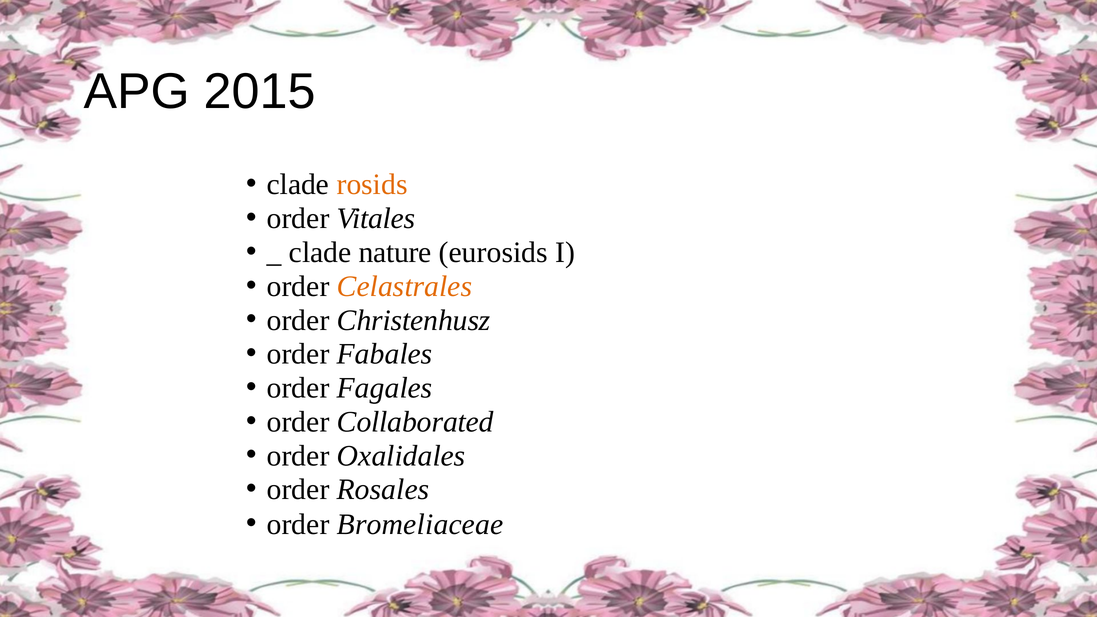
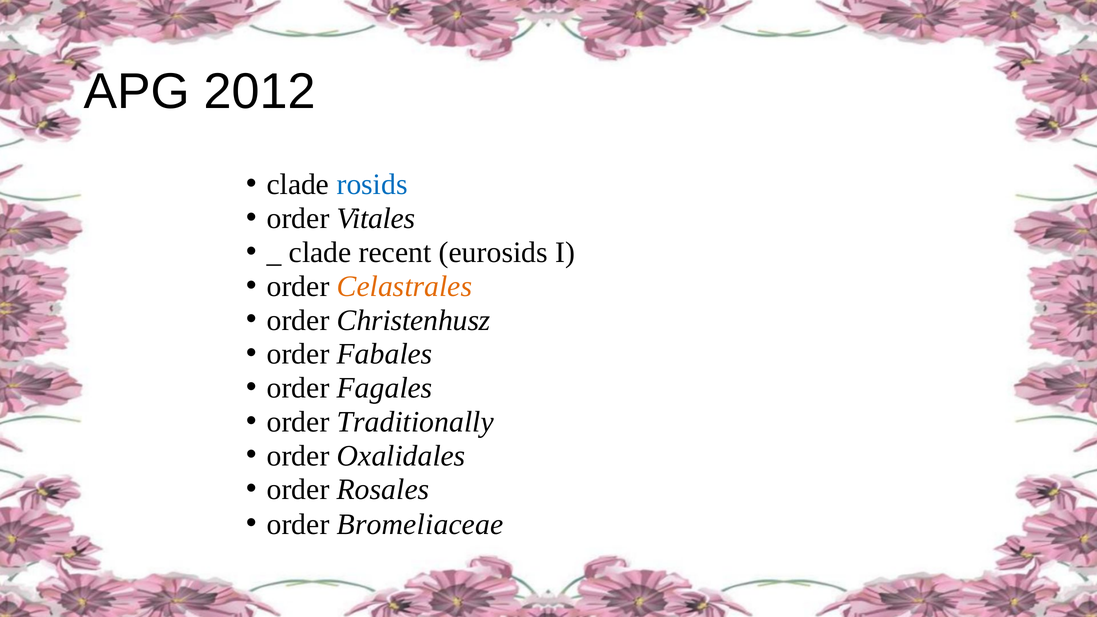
2015: 2015 -> 2012 (260, 92)
rosids colour: orange -> blue (372, 185)
nature: nature -> recent (395, 252)
Collaborated: Collaborated -> Traditionally (415, 422)
